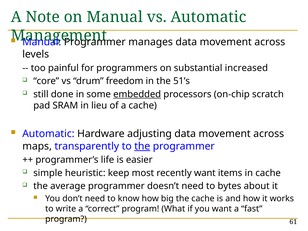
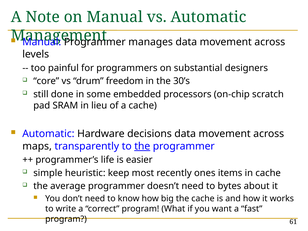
increased: increased -> designers (246, 68)
51’s: 51’s -> 30’s (182, 81)
embedded underline: present -> none (137, 94)
adjusting: adjusting -> decisions (149, 134)
recently want: want -> ones (205, 173)
